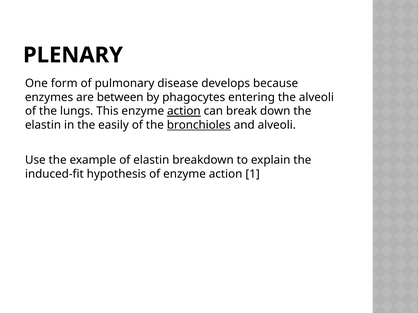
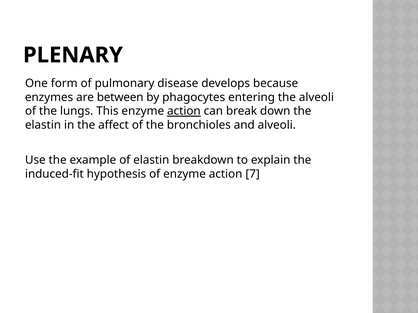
easily: easily -> affect (114, 125)
bronchioles underline: present -> none (199, 125)
1: 1 -> 7 (253, 174)
